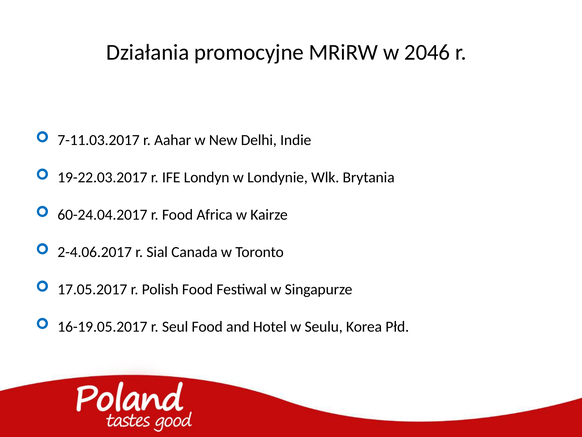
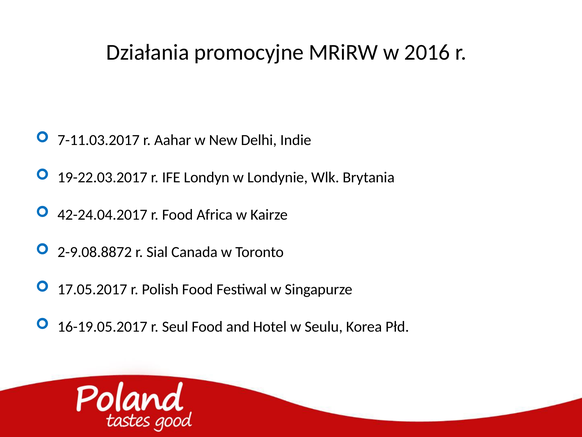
2046: 2046 -> 2016 (427, 52)
60-24.04.2017: 60-24.04.2017 -> 42-24.04.2017 (102, 214)
2-4.06.2017: 2-4.06.2017 -> 2-9.08.8872 (95, 252)
